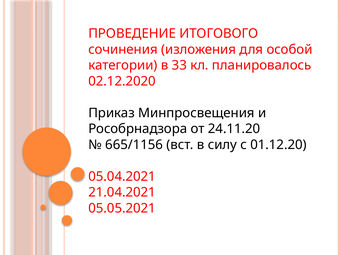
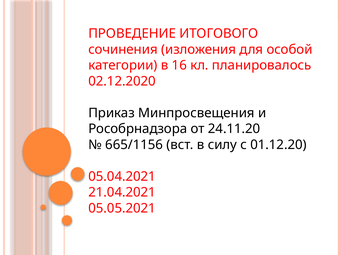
33: 33 -> 16 (179, 65)
